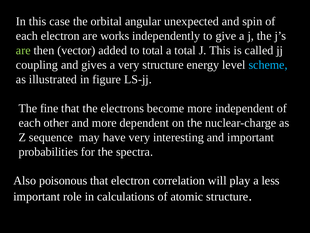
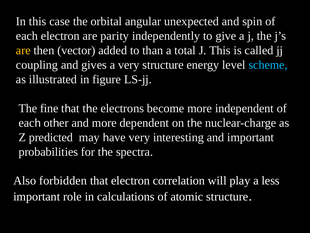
works: works -> parity (115, 36)
are colour: light green -> yellow (23, 50)
to total: total -> than (153, 50)
sequence: sequence -> predicted (51, 137)
poisonous: poisonous -> forbidden (63, 180)
